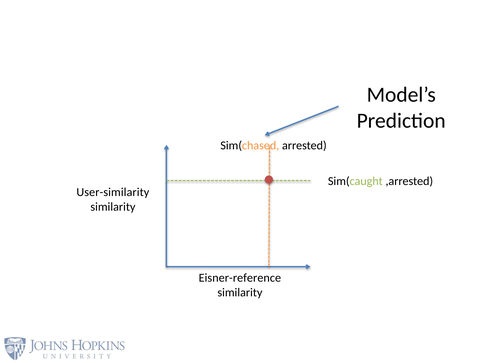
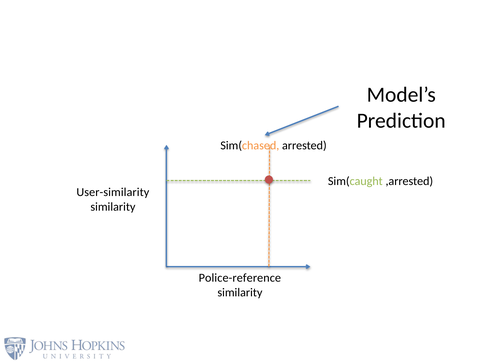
Eisner-reference: Eisner-reference -> Police-reference (240, 278)
